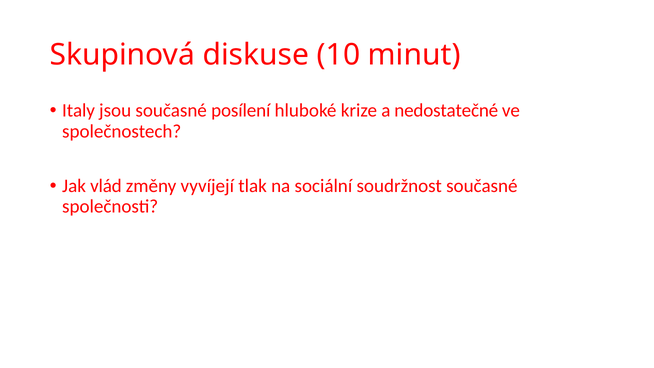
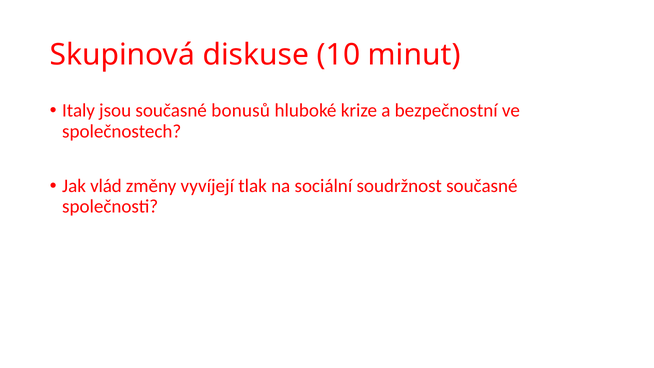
posílení: posílení -> bonusů (241, 111)
nedostatečné: nedostatečné -> bezpečnostní (446, 111)
